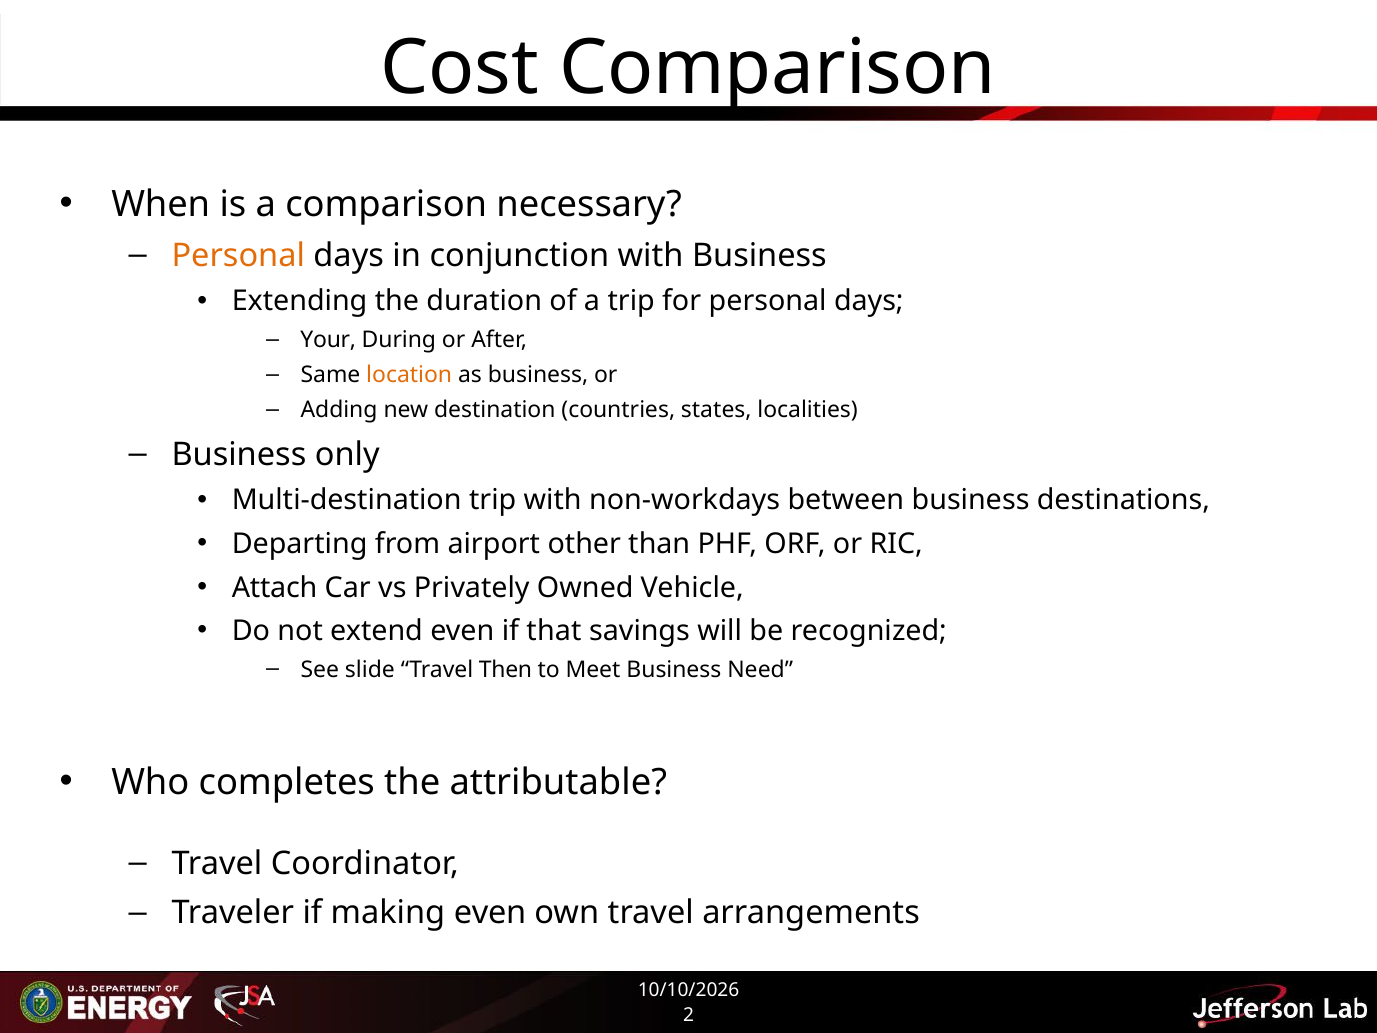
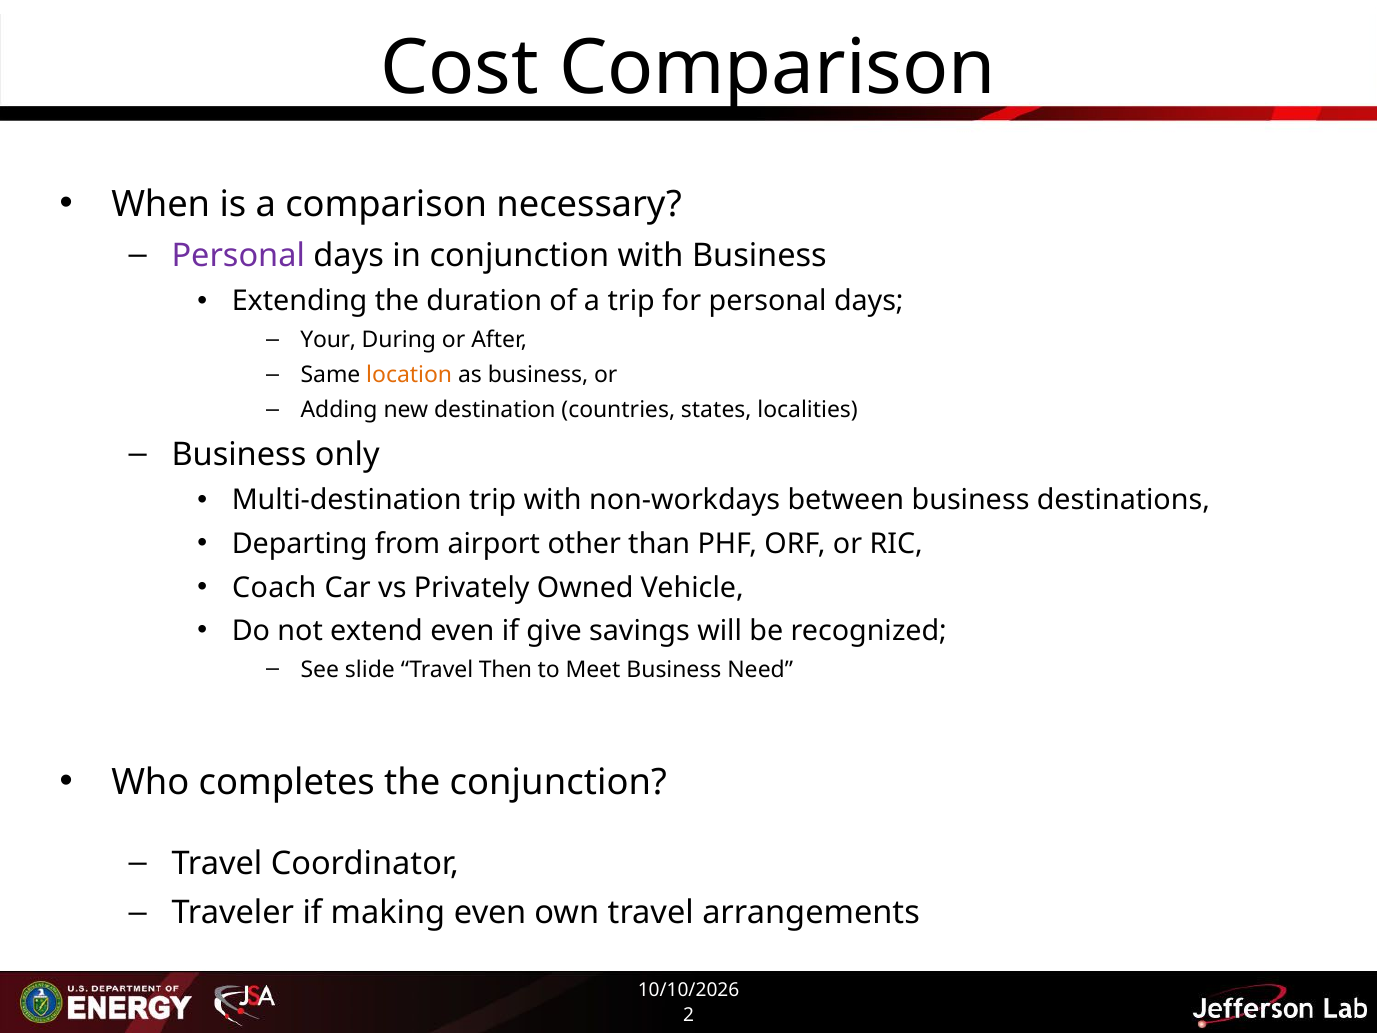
Personal colour: orange -> purple (238, 256)
Attach: Attach -> Coach (274, 587)
that: that -> give (554, 631)
the attributable: attributable -> conjunction (558, 782)
